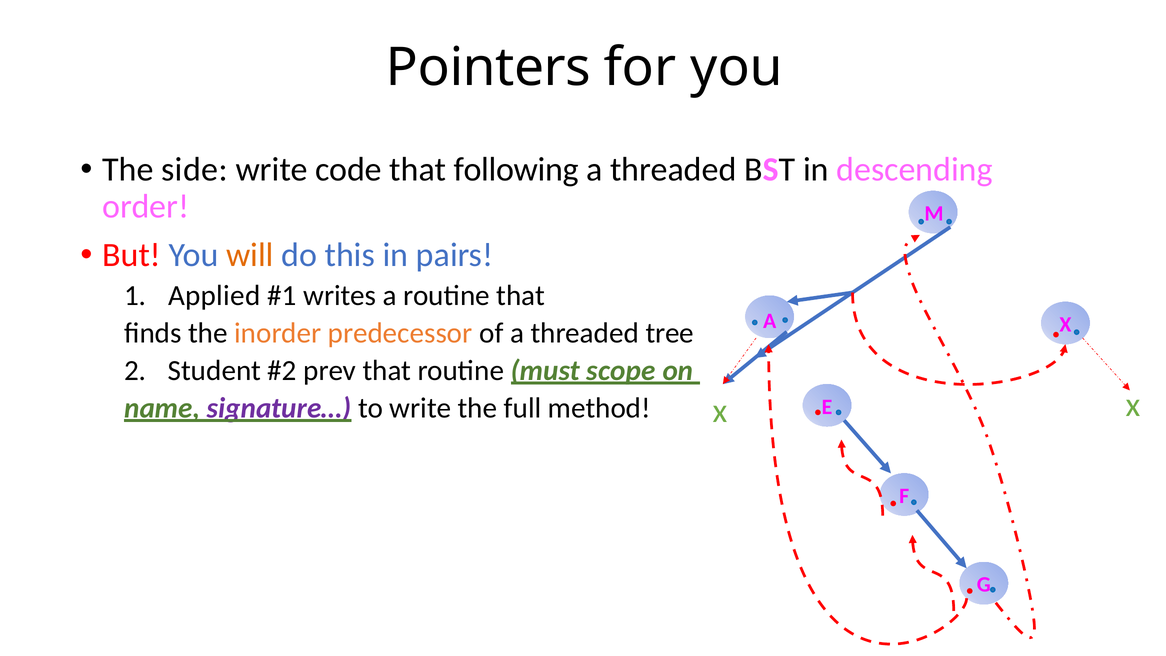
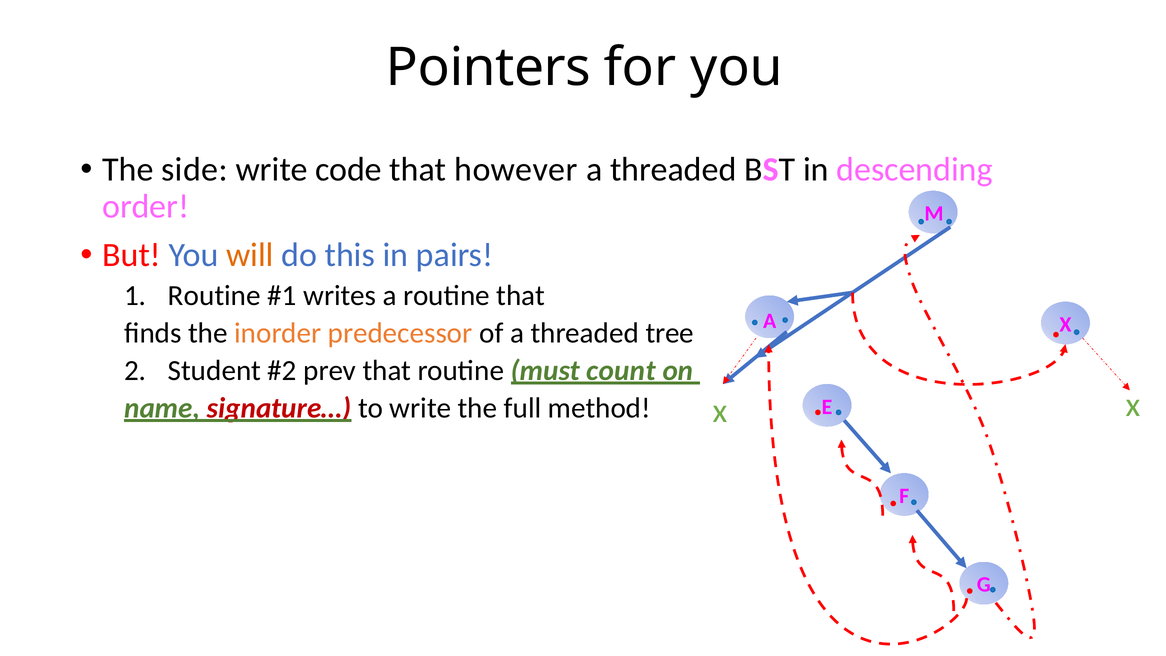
following: following -> however (516, 170)
1 Applied: Applied -> Routine (214, 295)
scope: scope -> count (621, 370)
signature… colour: purple -> red (279, 408)
